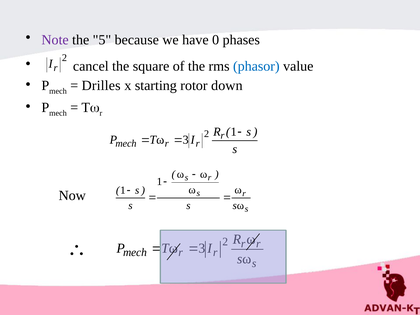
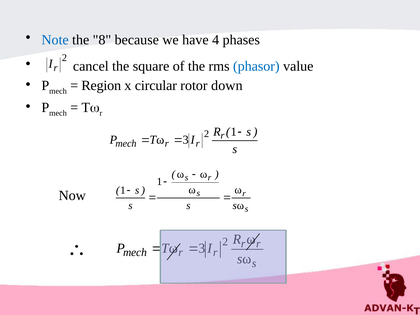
Note colour: purple -> blue (55, 40)
5: 5 -> 8 (102, 40)
0: 0 -> 4 (216, 40)
Drilles: Drilles -> Region (101, 86)
starting: starting -> circular (156, 86)
